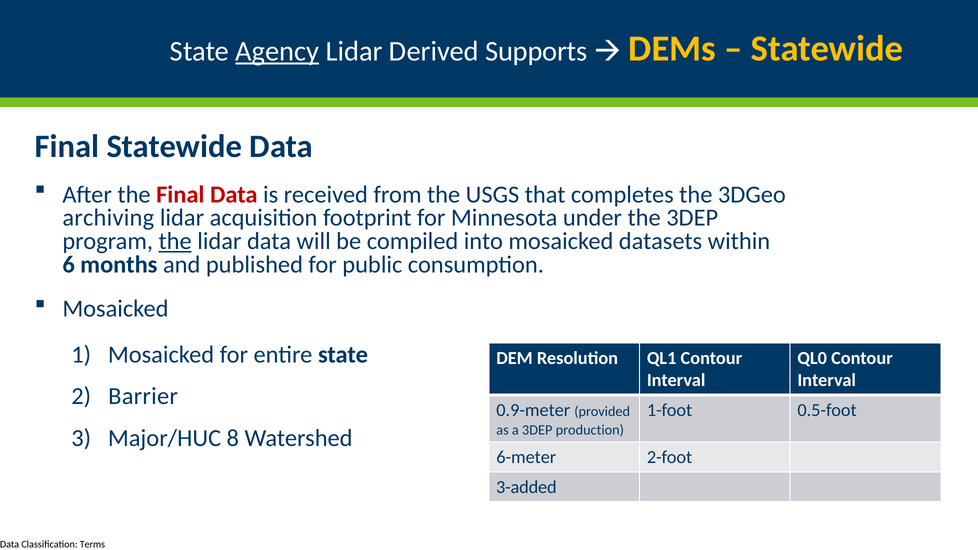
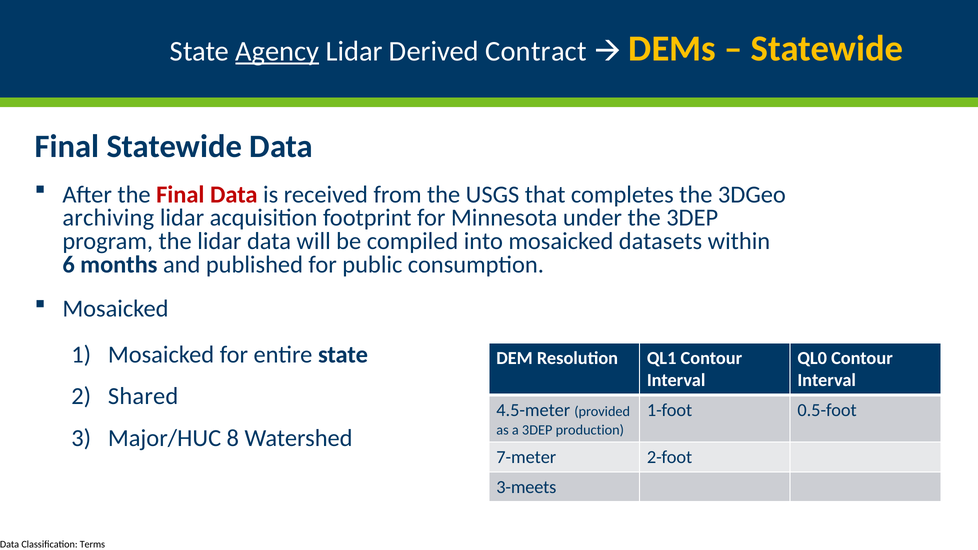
Supports: Supports -> Contract (536, 51)
the underline: present -> none (175, 241)
Barrier: Barrier -> Shared (143, 396)
0.9-meter: 0.9-meter -> 4.5-meter (533, 410)
6-meter: 6-meter -> 7-meter (526, 457)
3-added: 3-added -> 3-meets (526, 487)
